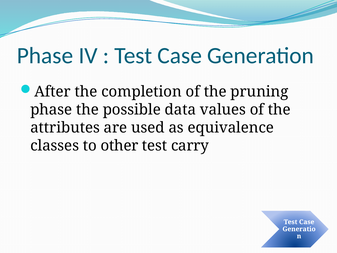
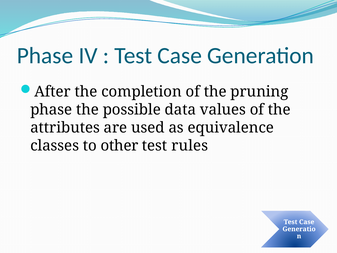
carry: carry -> rules (190, 146)
